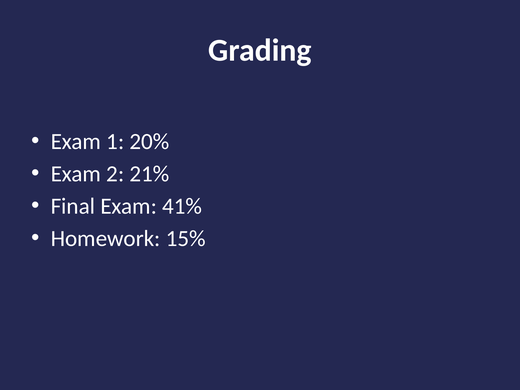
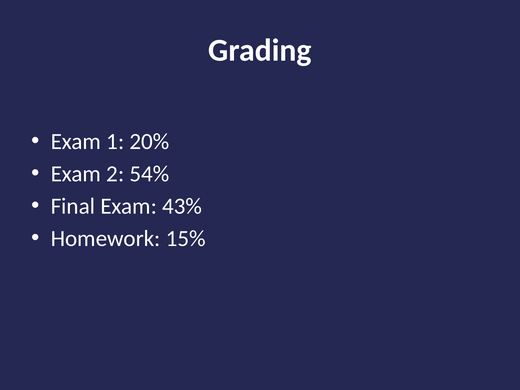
21%: 21% -> 54% (149, 174)
41%: 41% -> 43% (182, 206)
